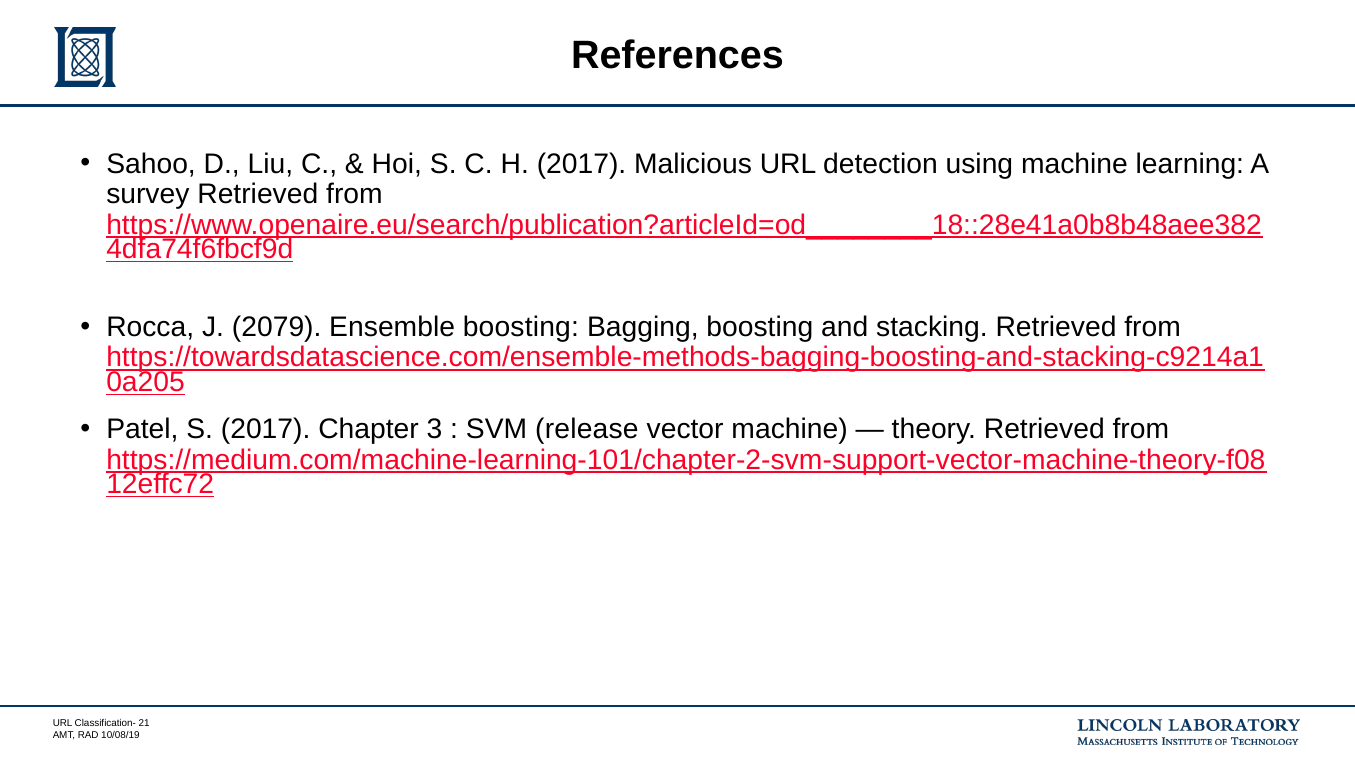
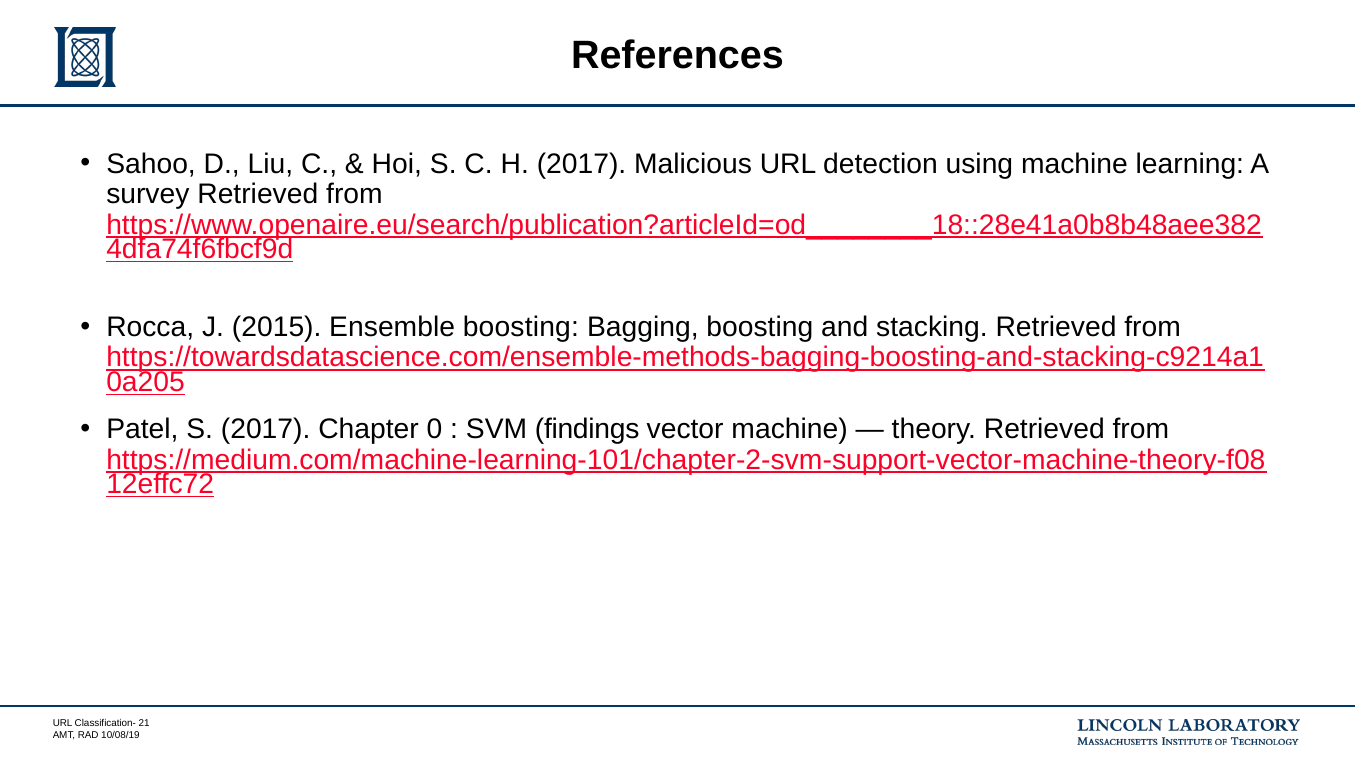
2079: 2079 -> 2015 (277, 327)
3: 3 -> 0 (435, 429)
release: release -> findings (587, 429)
